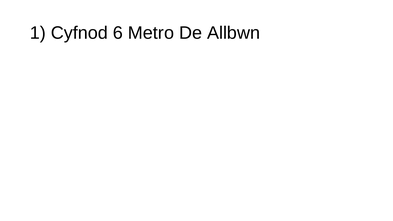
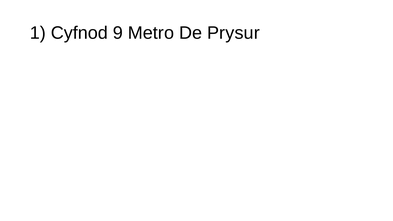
6: 6 -> 9 (118, 33)
Allbwn: Allbwn -> Prysur (233, 33)
